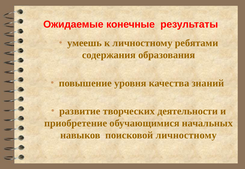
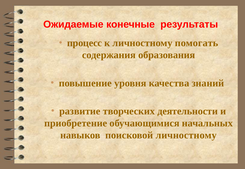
умеешь: умеешь -> процесс (85, 43)
ребятами: ребятами -> помогать (197, 43)
